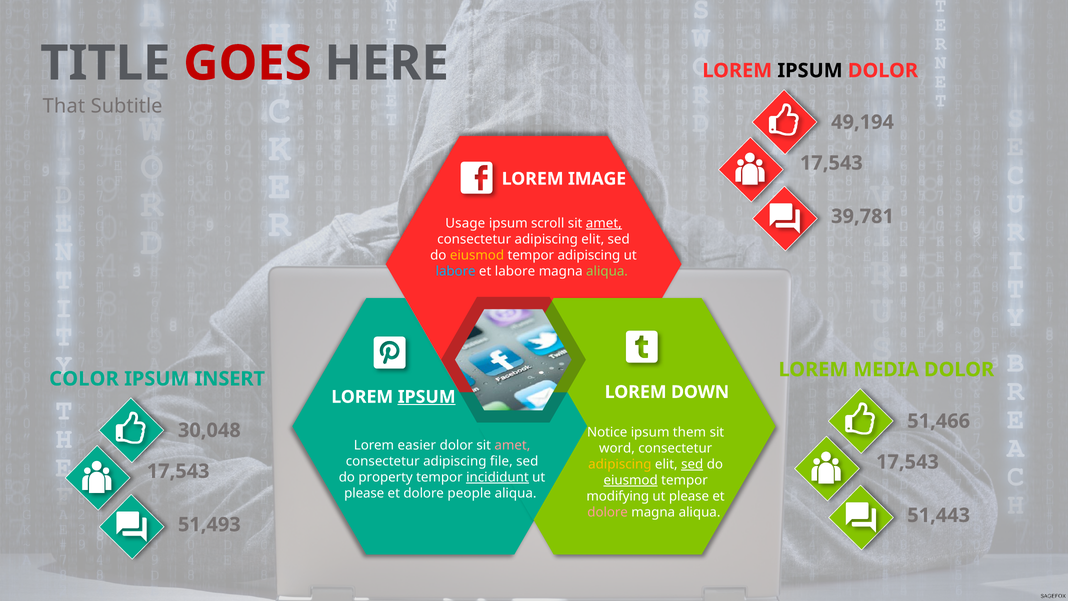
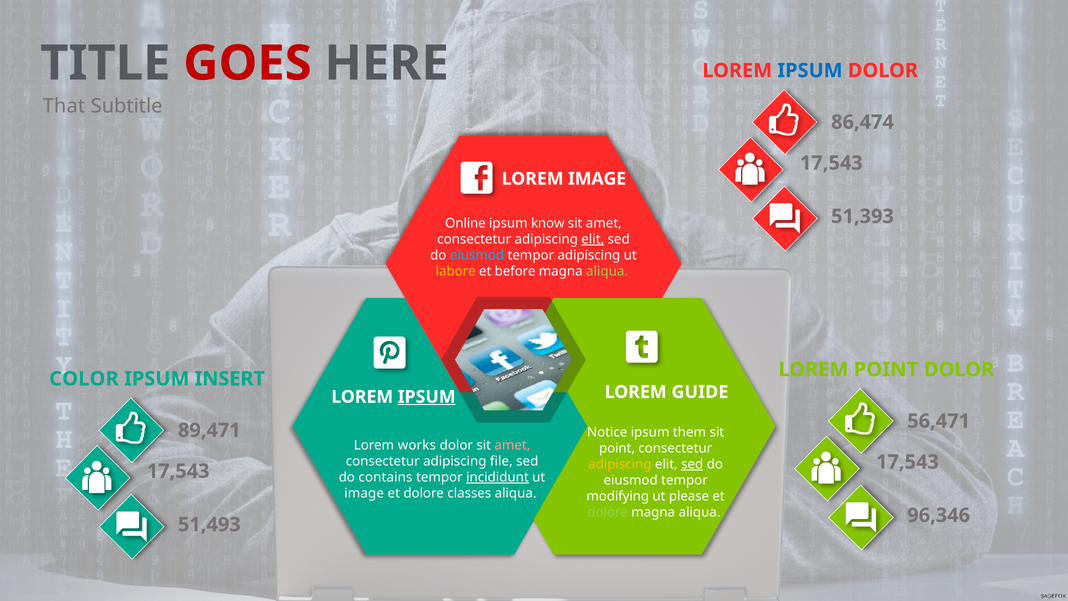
IPSUM colour: black -> blue (810, 71)
49,194: 49,194 -> 86,474 (863, 122)
39,781: 39,781 -> 51,393 (863, 216)
Usage: Usage -> Online (465, 223)
scroll: scroll -> know (548, 223)
amet underline: present -> none (604, 223)
elit underline: none -> present (593, 239)
eiusmod colour: yellow -> light blue (477, 255)
labore colour: light blue -> yellow (456, 271)
et labore: labore -> before (515, 271)
LOREM MEDIA: MEDIA -> POINT (886, 369)
DOWN: DOWN -> GUIDE (700, 392)
51,466: 51,466 -> 56,471 (939, 421)
30,048: 30,048 -> 89,471 (209, 430)
easier: easier -> works (417, 445)
word: word -> point (617, 448)
property: property -> contains (385, 477)
eiusmod underline: present -> none (631, 480)
please: please -> image (364, 493)
people: people -> classes (469, 493)
dolore colour: pink -> light green (608, 512)
51,443: 51,443 -> 96,346 (939, 515)
